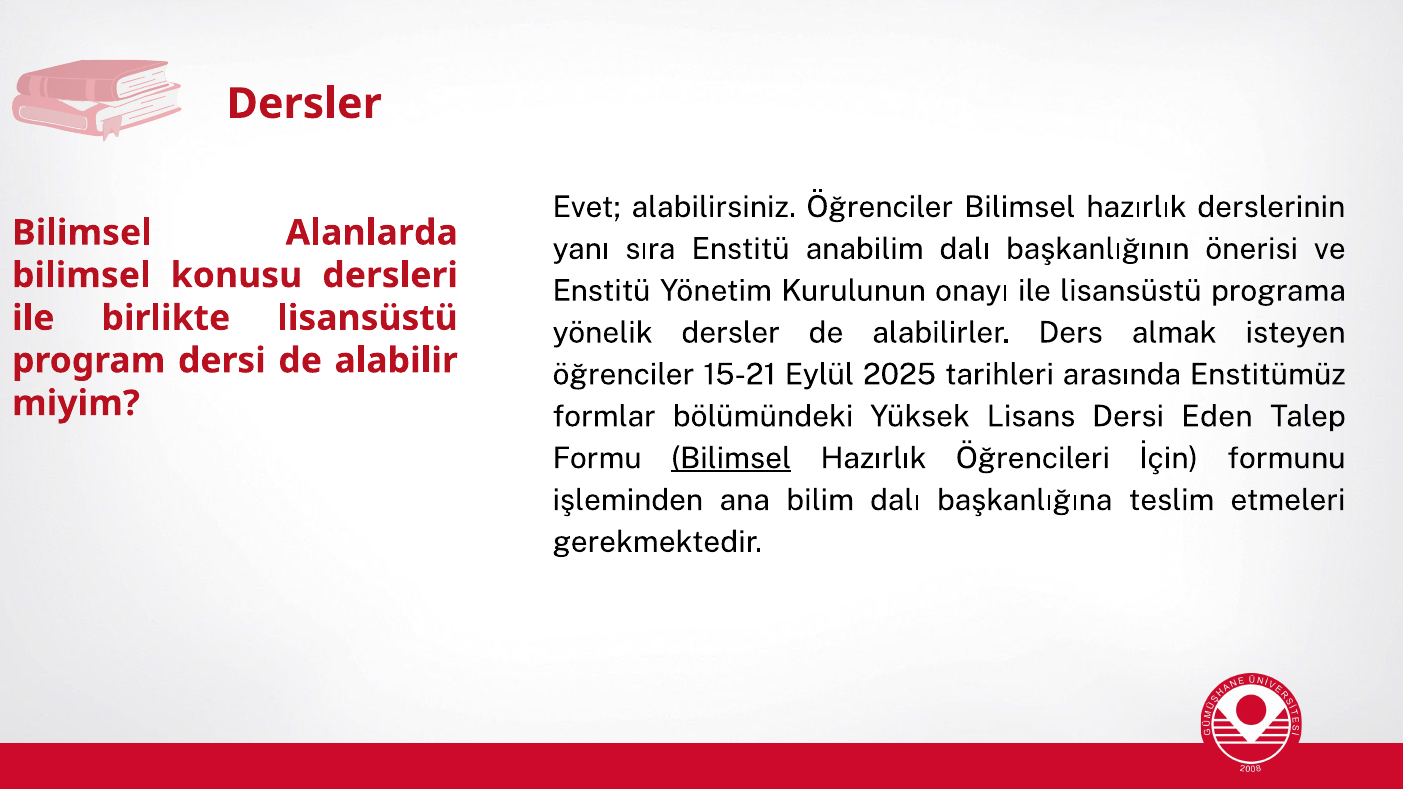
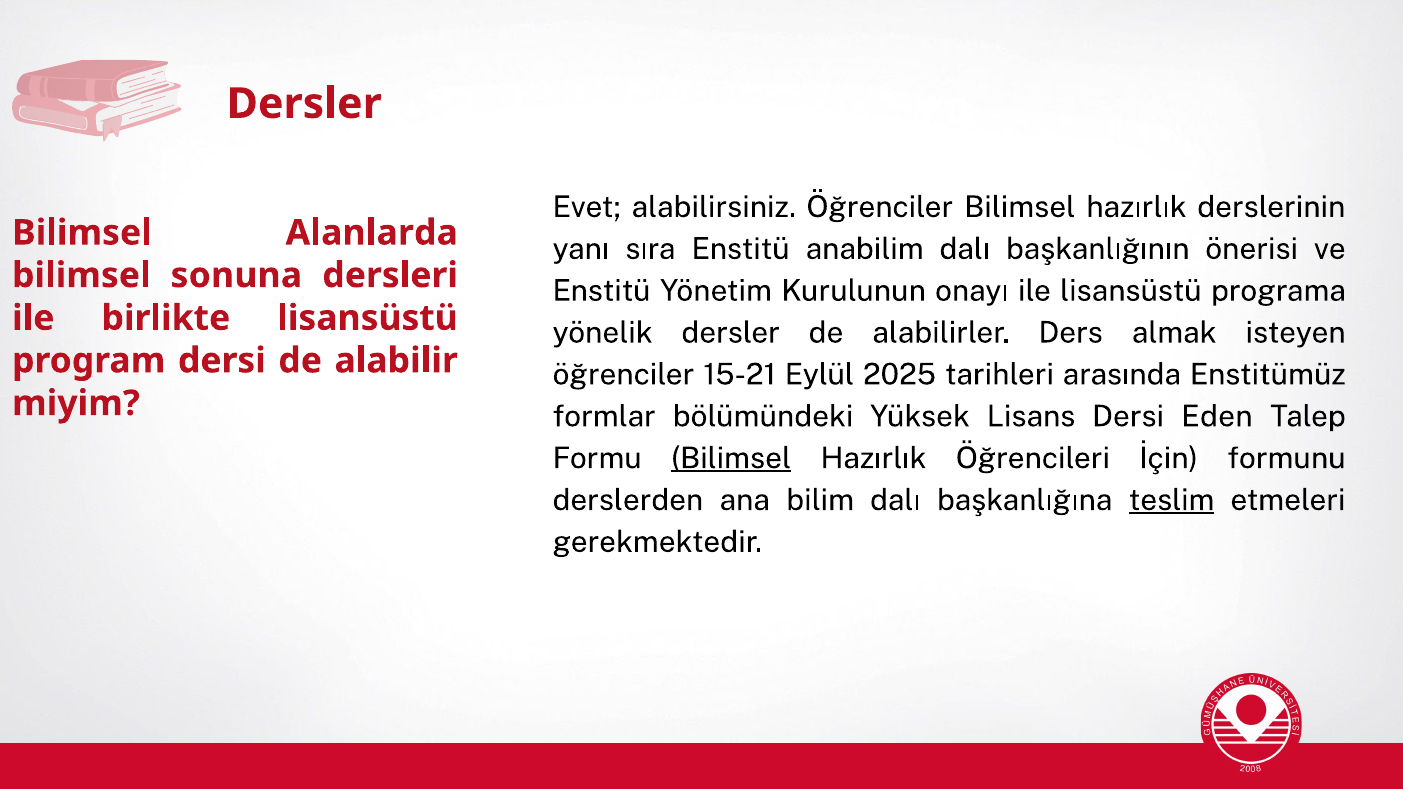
konusu: konusu -> sonuna (236, 275)
işleminden: işleminden -> derslerden (628, 500)
teslim underline: none -> present (1172, 500)
